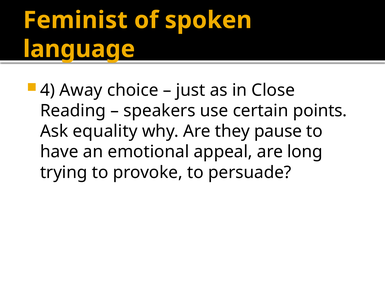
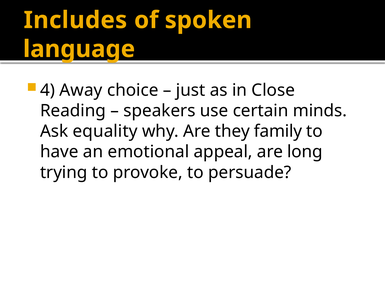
Feminist: Feminist -> Includes (75, 20)
points: points -> minds (320, 111)
pause: pause -> family (278, 131)
